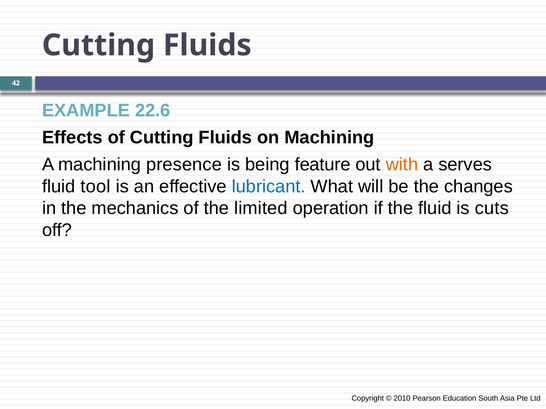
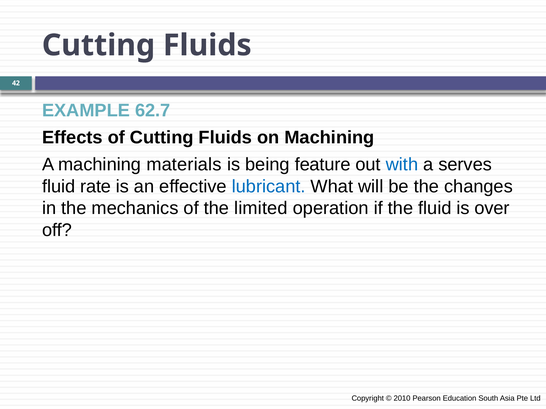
22.6: 22.6 -> 62.7 (153, 110)
presence: presence -> materials (184, 165)
with colour: orange -> blue (402, 165)
tool: tool -> rate (96, 187)
cuts: cuts -> over (492, 208)
